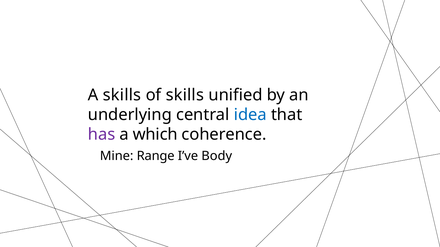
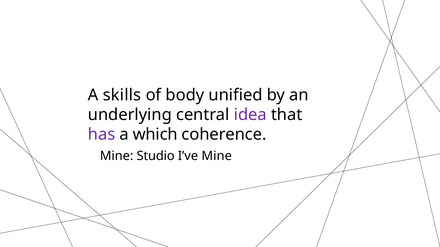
of skills: skills -> body (185, 95)
idea colour: blue -> purple (250, 115)
Range: Range -> Studio (156, 156)
I’ve Body: Body -> Mine (217, 156)
